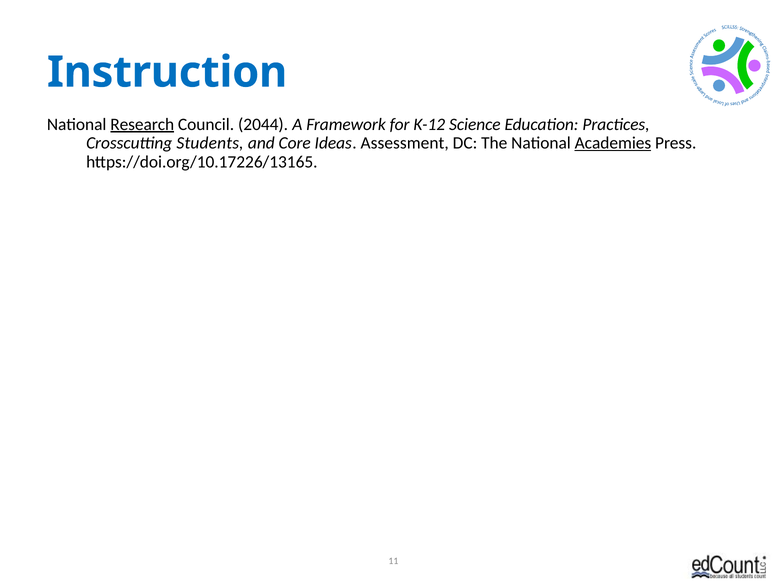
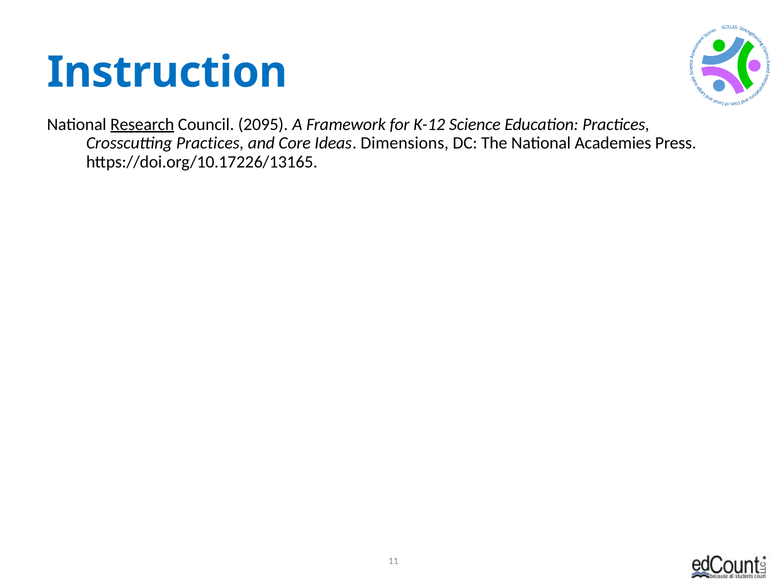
2044: 2044 -> 2095 (263, 124)
Crosscutting Students: Students -> Practices (210, 143)
Assessment: Assessment -> Dimensions (405, 143)
Academies underline: present -> none (613, 143)
